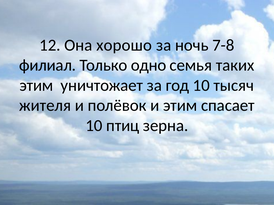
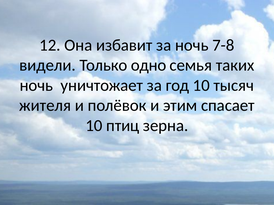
хорошо: хорошо -> избавит (124, 45)
филиал: филиал -> видели (48, 65)
этим: этим -> ночь (36, 86)
